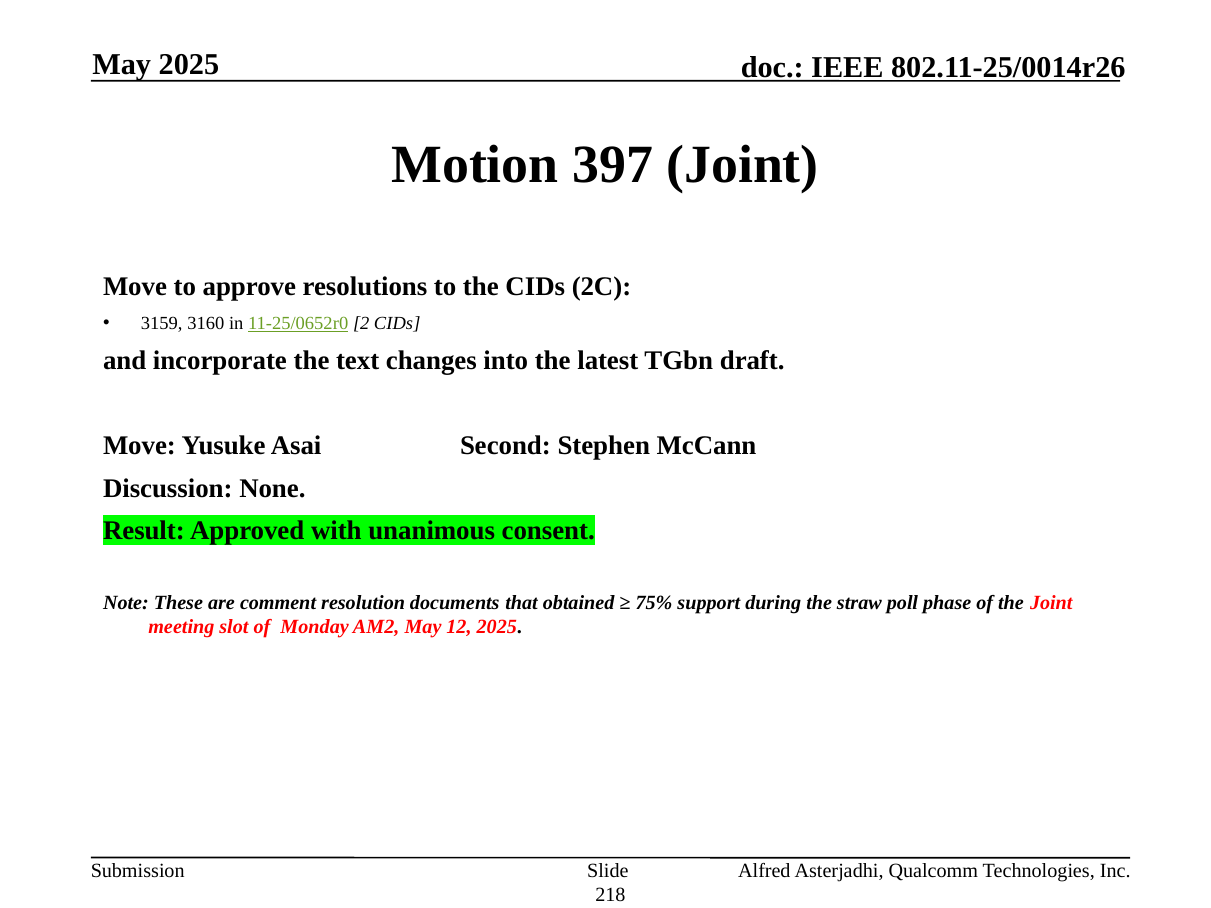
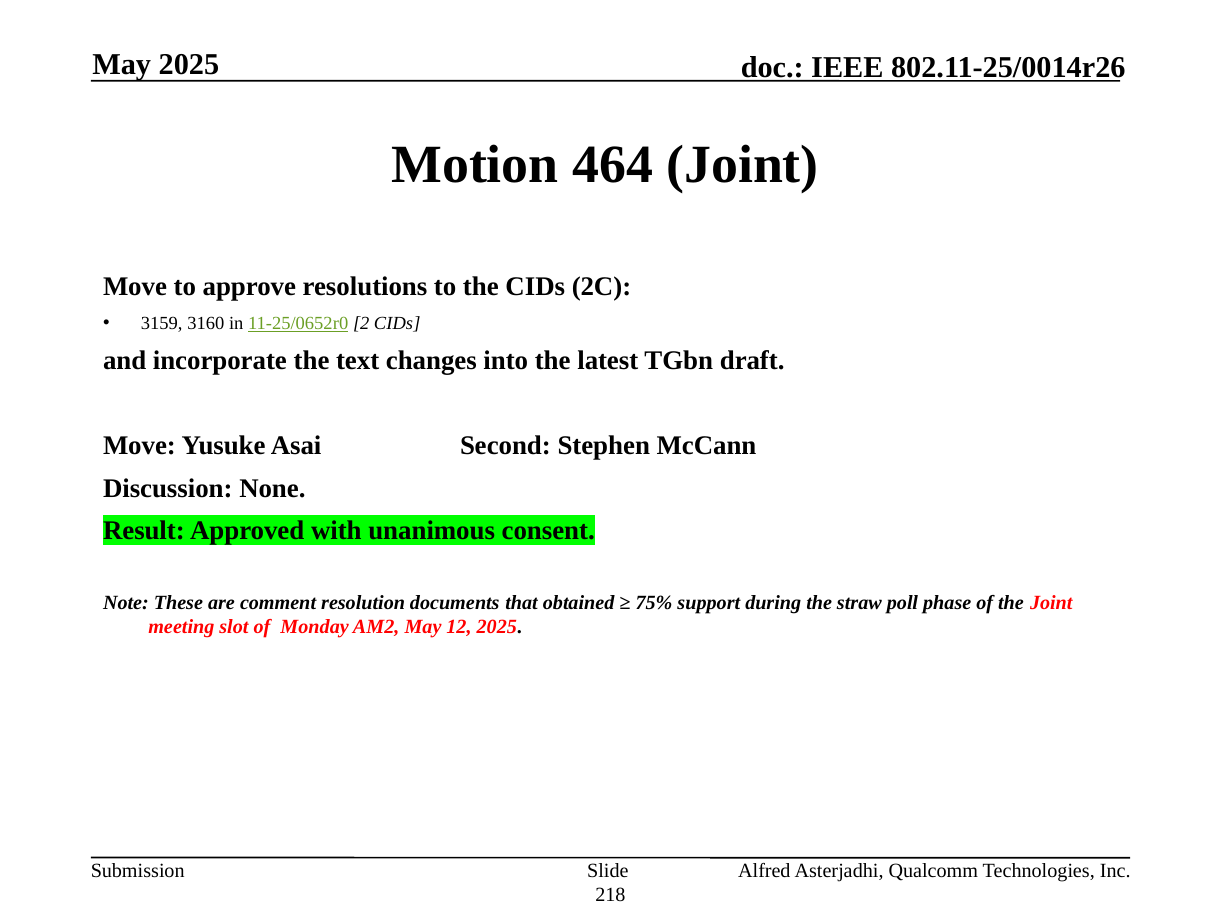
397: 397 -> 464 (613, 165)
